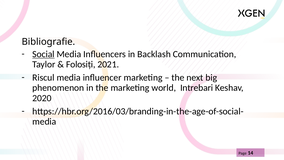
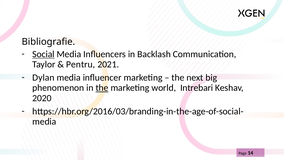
Folosiți: Folosiți -> Pentru (81, 64)
Riscul: Riscul -> Dylan (43, 77)
the underline: none -> present (102, 88)
